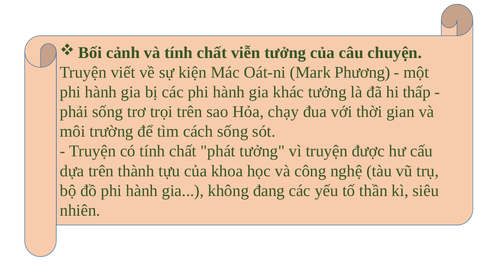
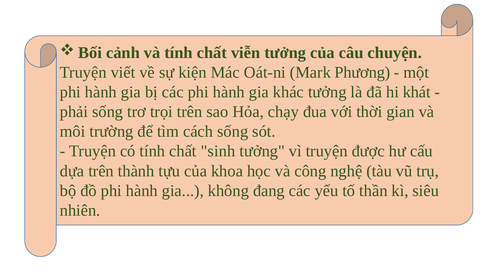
thấp: thấp -> khát (417, 92)
phát: phát -> sinh (218, 151)
